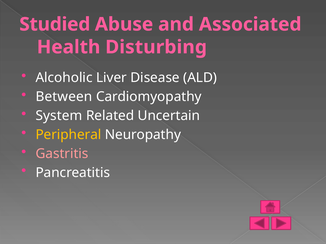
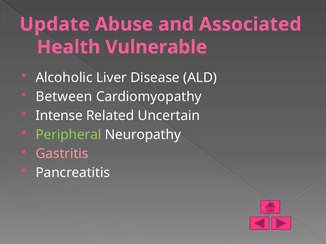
Studied: Studied -> Update (55, 24)
Disturbing: Disturbing -> Vulnerable (156, 47)
System: System -> Intense (59, 116)
Peripheral colour: yellow -> light green (68, 135)
